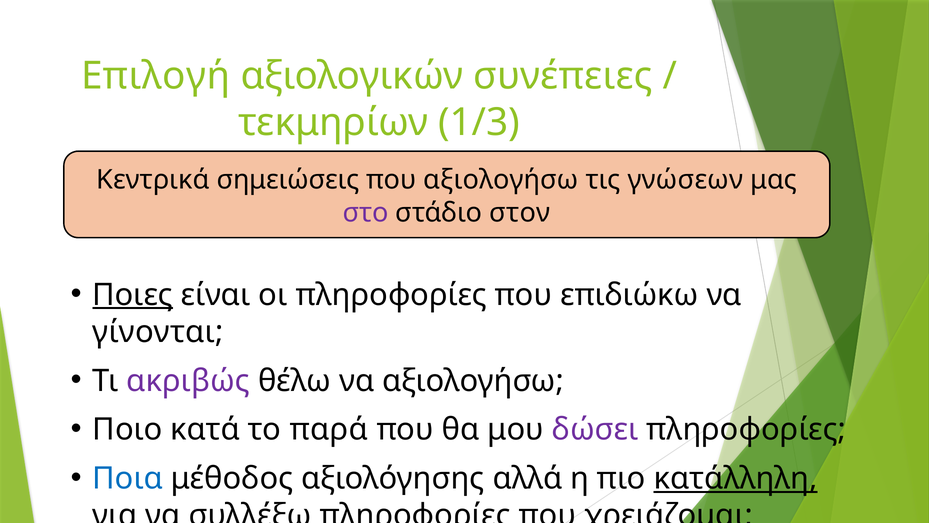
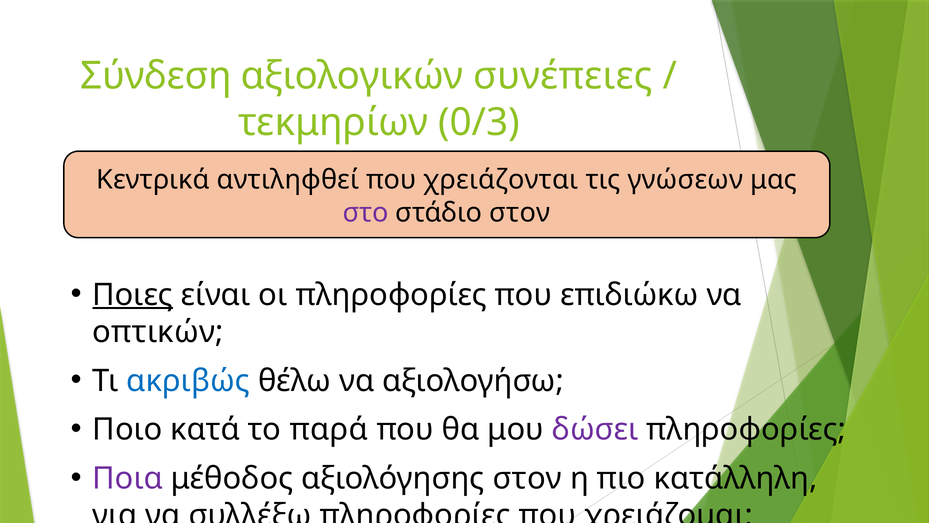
Επιλογή: Επιλογή -> Σύνδεση (156, 76)
1/3: 1/3 -> 0/3 (479, 122)
σημειώσεις: σημειώσεις -> αντιληφθεί (288, 180)
που αξιολογήσω: αξιολογήσω -> χρειάζονται (501, 180)
γίνονται: γίνονται -> οπτικών (158, 332)
ακριβώς colour: purple -> blue (188, 381)
Ποια colour: blue -> purple (128, 478)
αξιολόγησης αλλά: αλλά -> στον (527, 478)
κατάλληλη underline: present -> none (736, 478)
